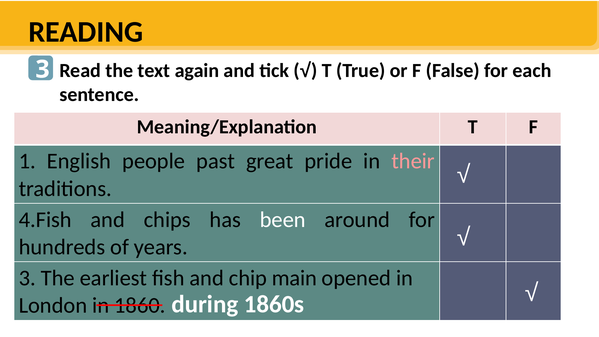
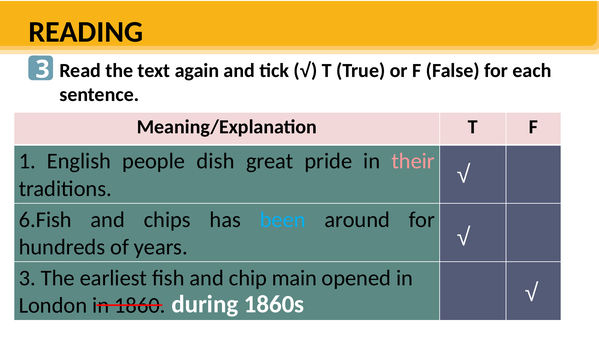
past: past -> dish (215, 161)
4.Fish: 4.Fish -> 6.Fish (45, 220)
been colour: white -> light blue (283, 220)
